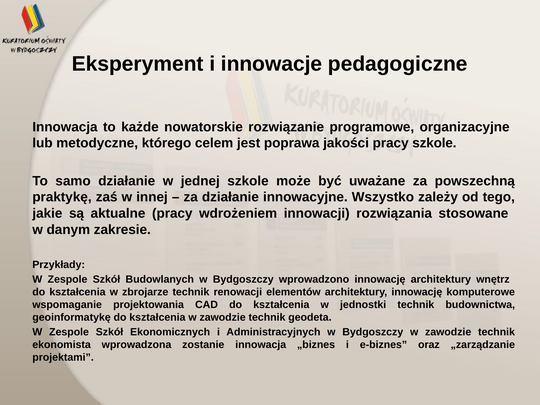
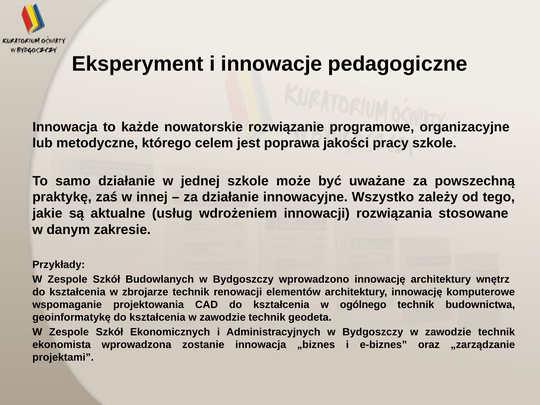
aktualne pracy: pracy -> usług (172, 213)
jednostki: jednostki -> ogólnego (363, 305)
